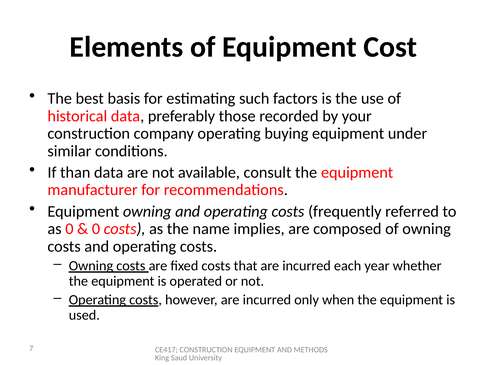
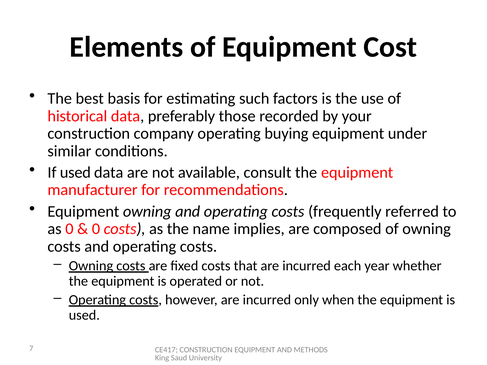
If than: than -> used (75, 173)
